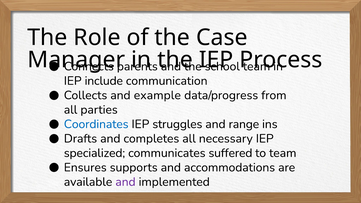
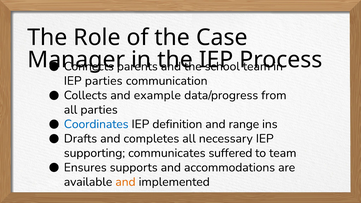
IEP include: include -> parties (104, 81)
struggles: struggles -> definition (177, 124)
specialized: specialized -> supporting (94, 153)
and colour: purple -> orange (125, 182)
